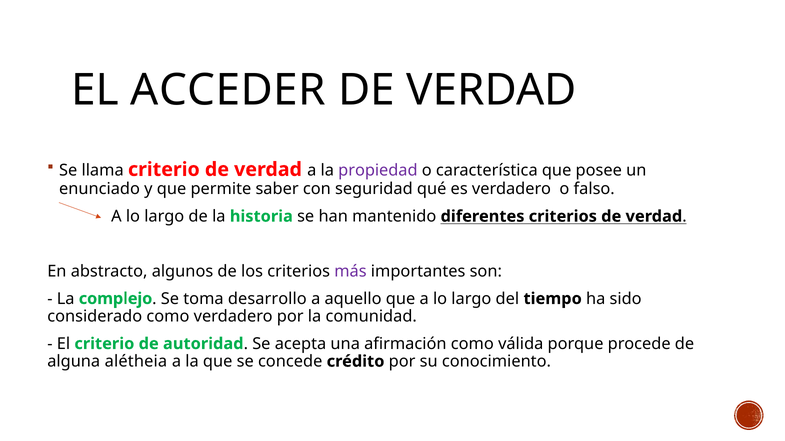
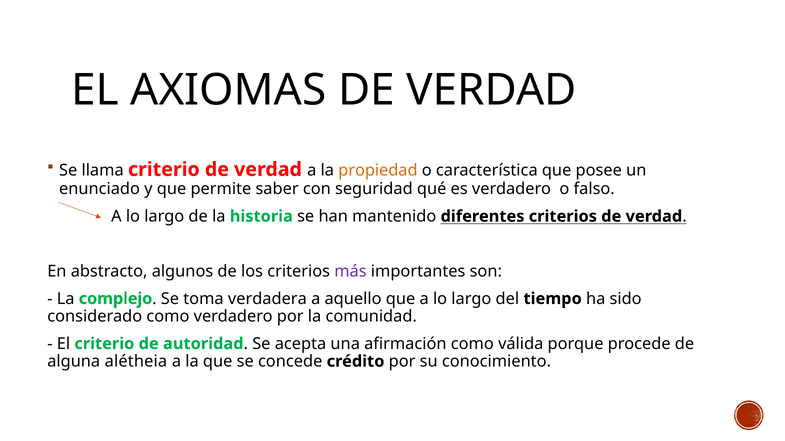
ACCEDER: ACCEDER -> AXIOMAS (228, 91)
propiedad colour: purple -> orange (378, 171)
desarrollo: desarrollo -> verdadera (267, 299)
